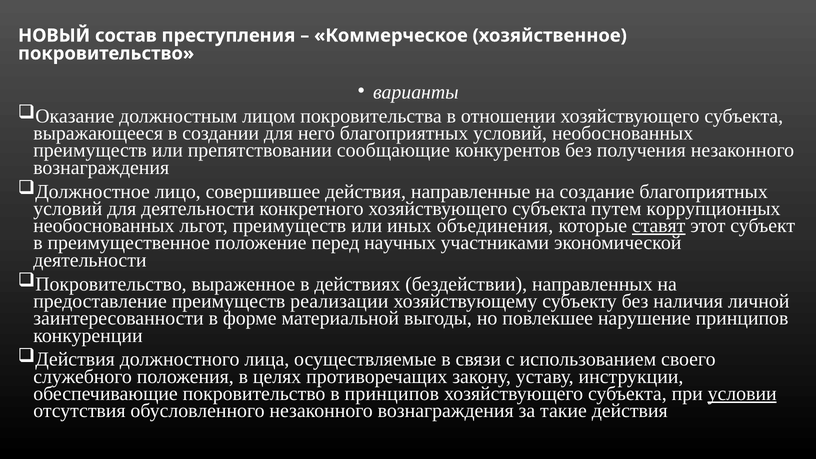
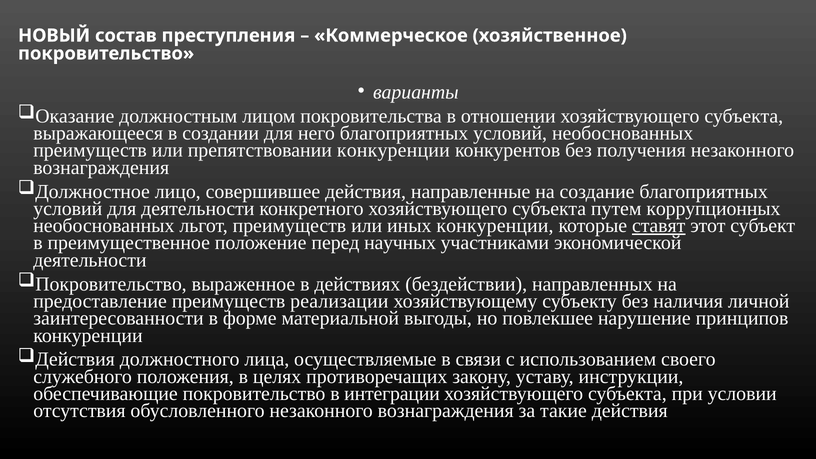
препятствовании сообщающие: сообщающие -> конкуренции (393, 150)
иных объединения: объединения -> конкуренции (495, 226)
в принципов: принципов -> интеграции (392, 394)
условии underline: present -> none (742, 394)
